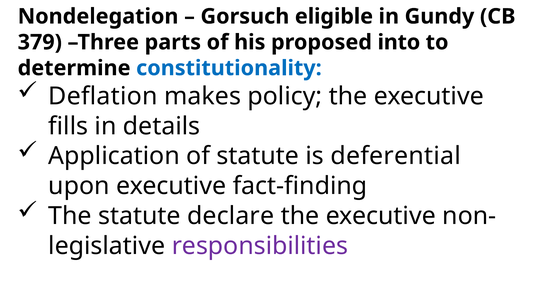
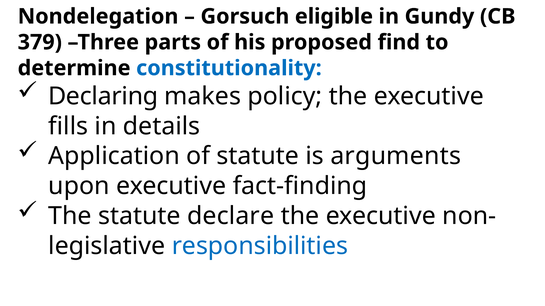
into: into -> find (399, 42)
Deflation: Deflation -> Declaring (103, 96)
deferential: deferential -> arguments (396, 156)
responsibilities colour: purple -> blue (260, 246)
